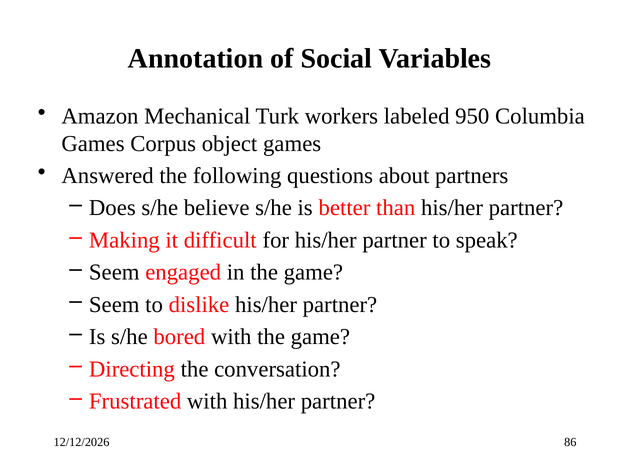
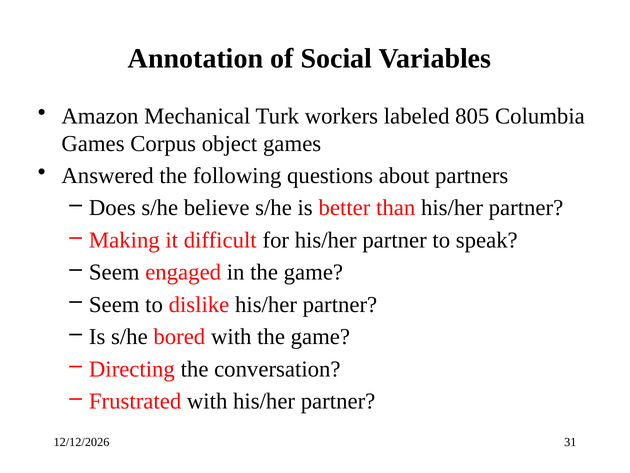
950: 950 -> 805 (472, 116)
86: 86 -> 31 (570, 442)
